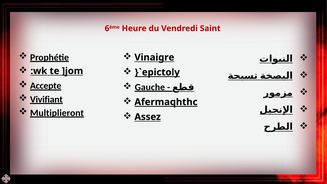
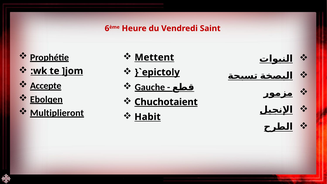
Vinaigre: Vinaigre -> Mettent (154, 57)
Vivifiant: Vivifiant -> Ebolqen (46, 99)
Afermaqhthc: Afermaqhthc -> Chuchotaient (166, 102)
Assez: Assez -> Habit (148, 117)
